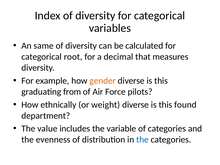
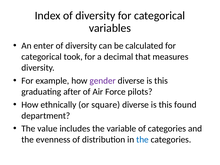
same: same -> enter (44, 46)
root: root -> took (73, 57)
gender colour: orange -> purple (103, 81)
from: from -> after (72, 92)
weight: weight -> square (106, 105)
